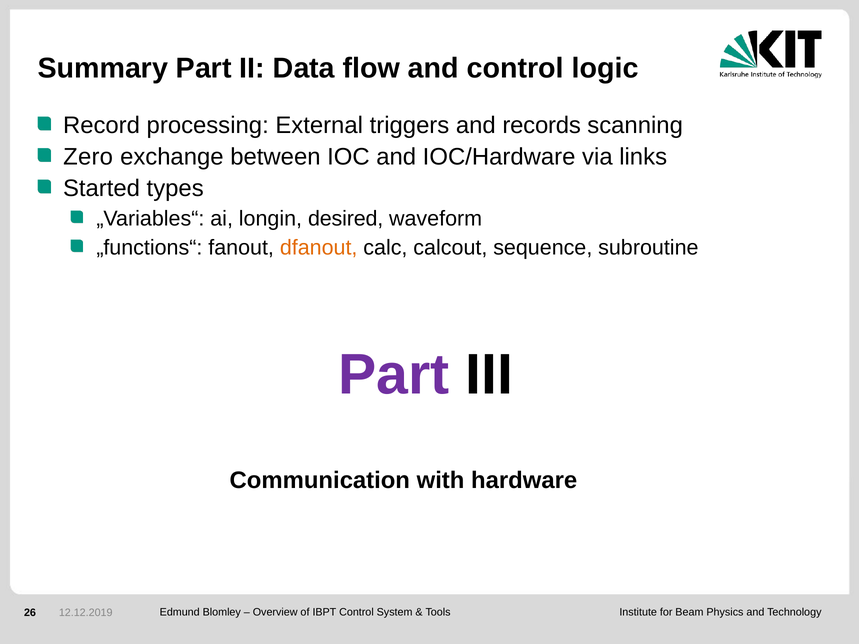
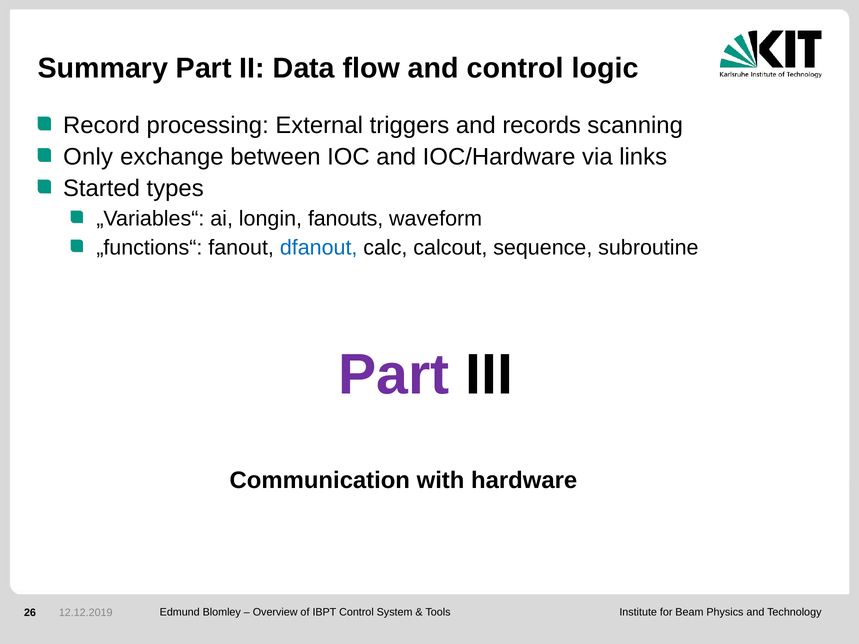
Zero: Zero -> Only (88, 157)
desired: desired -> fanouts (346, 219)
dfanout colour: orange -> blue (319, 248)
